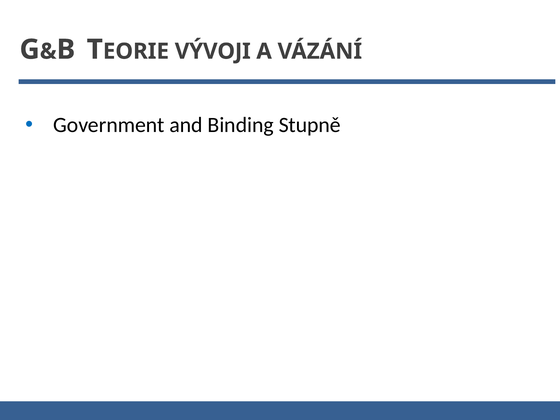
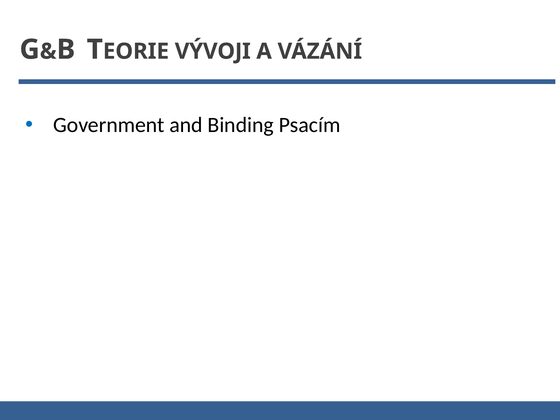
Stupně: Stupně -> Psacím (310, 125)
